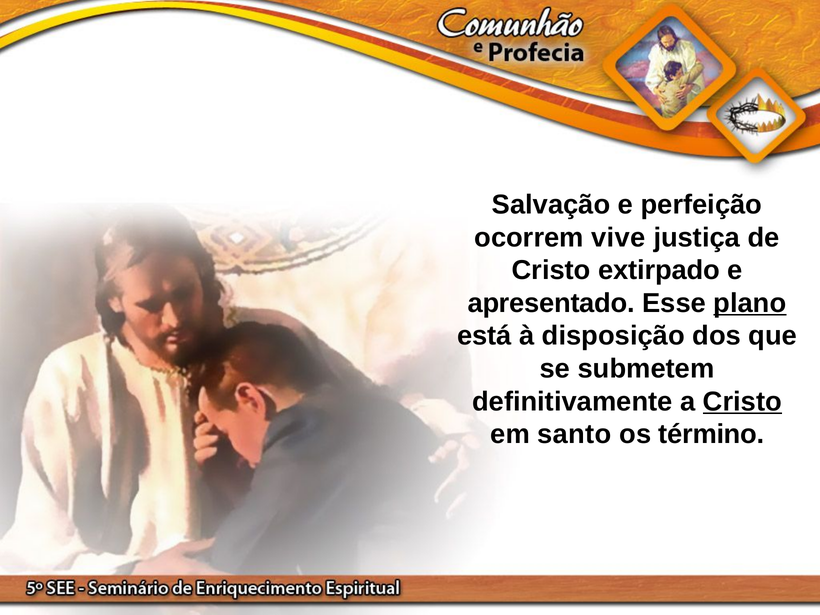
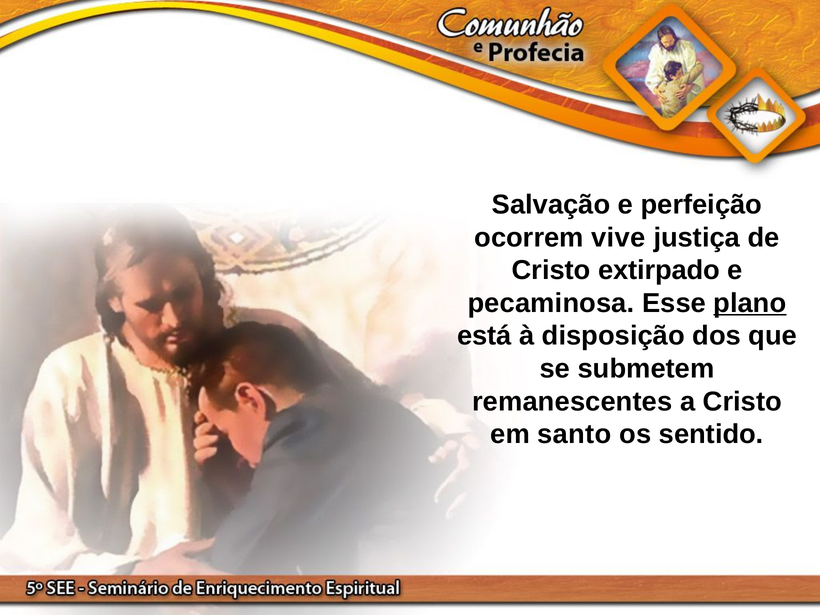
apresentado: apresentado -> pecaminosa (551, 303)
definitivamente: definitivamente -> remanescentes (572, 402)
Cristo underline: present -> none (742, 402)
término: término -> sentido (711, 434)
